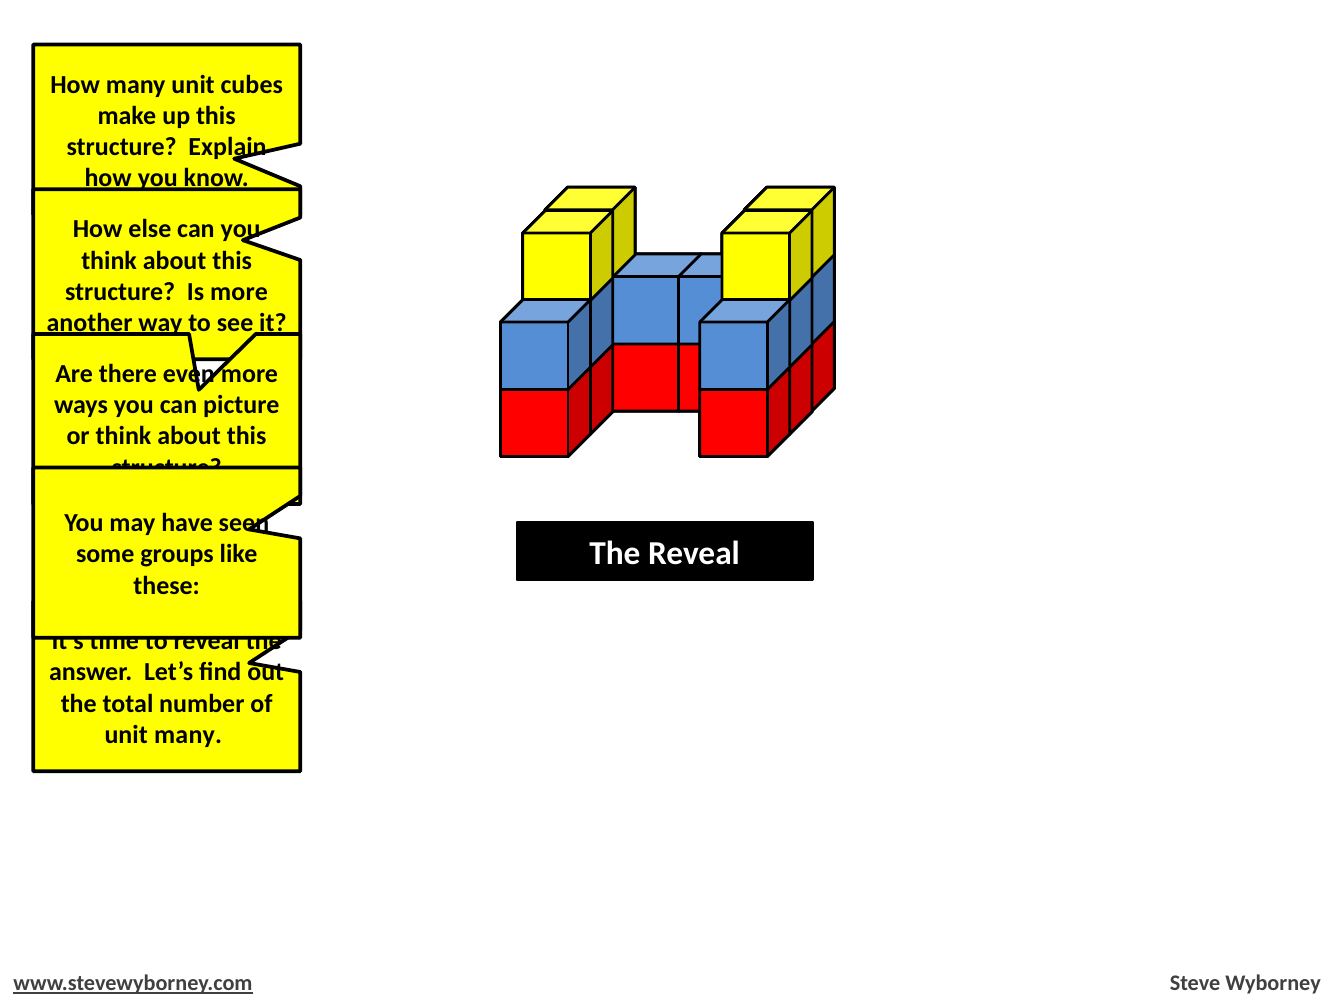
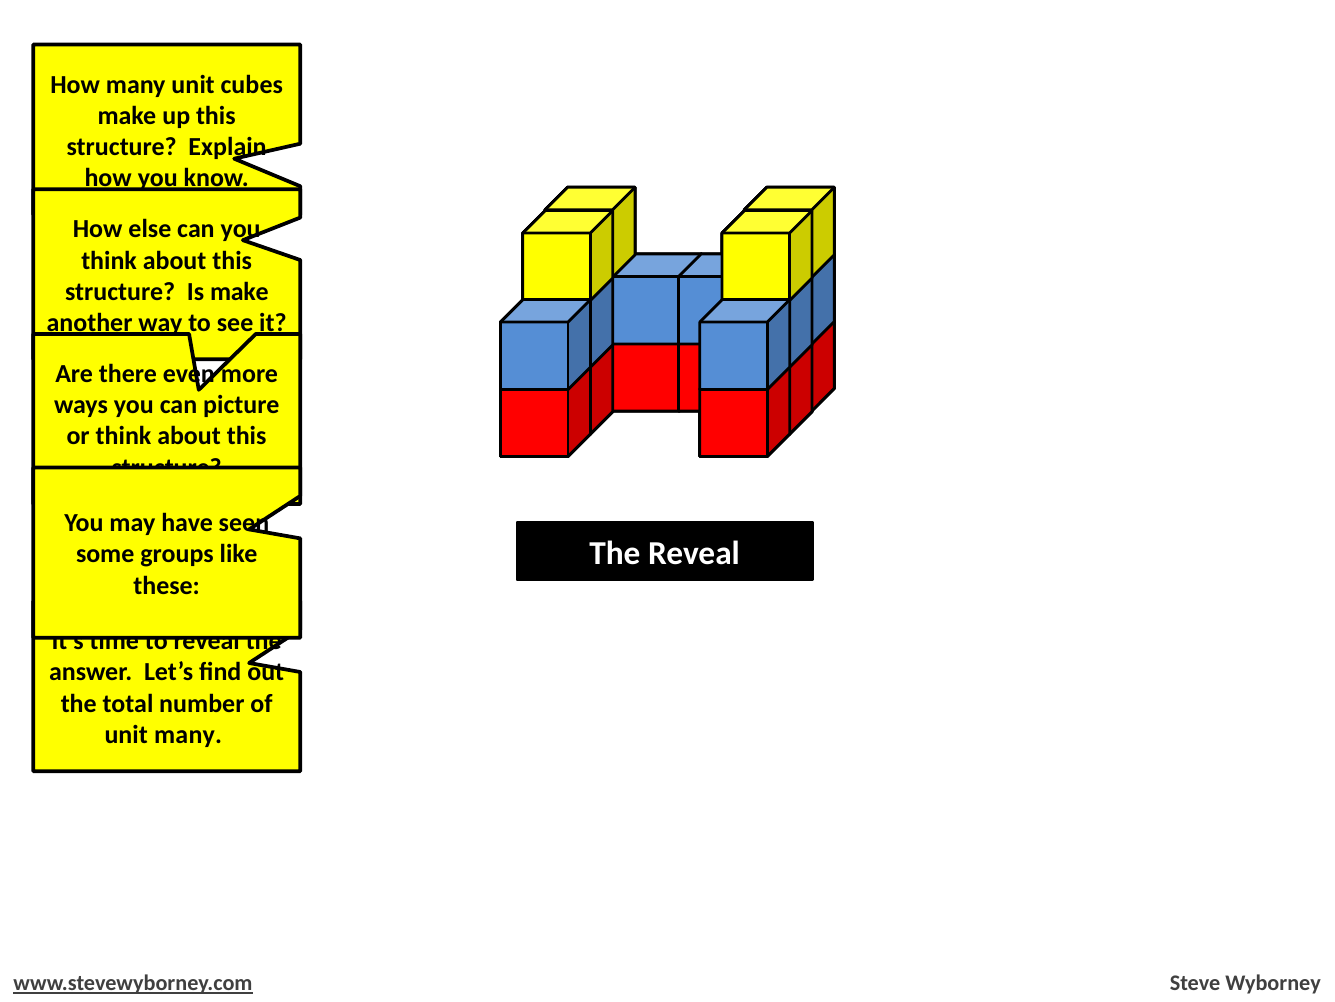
Is more: more -> make (239, 291)
